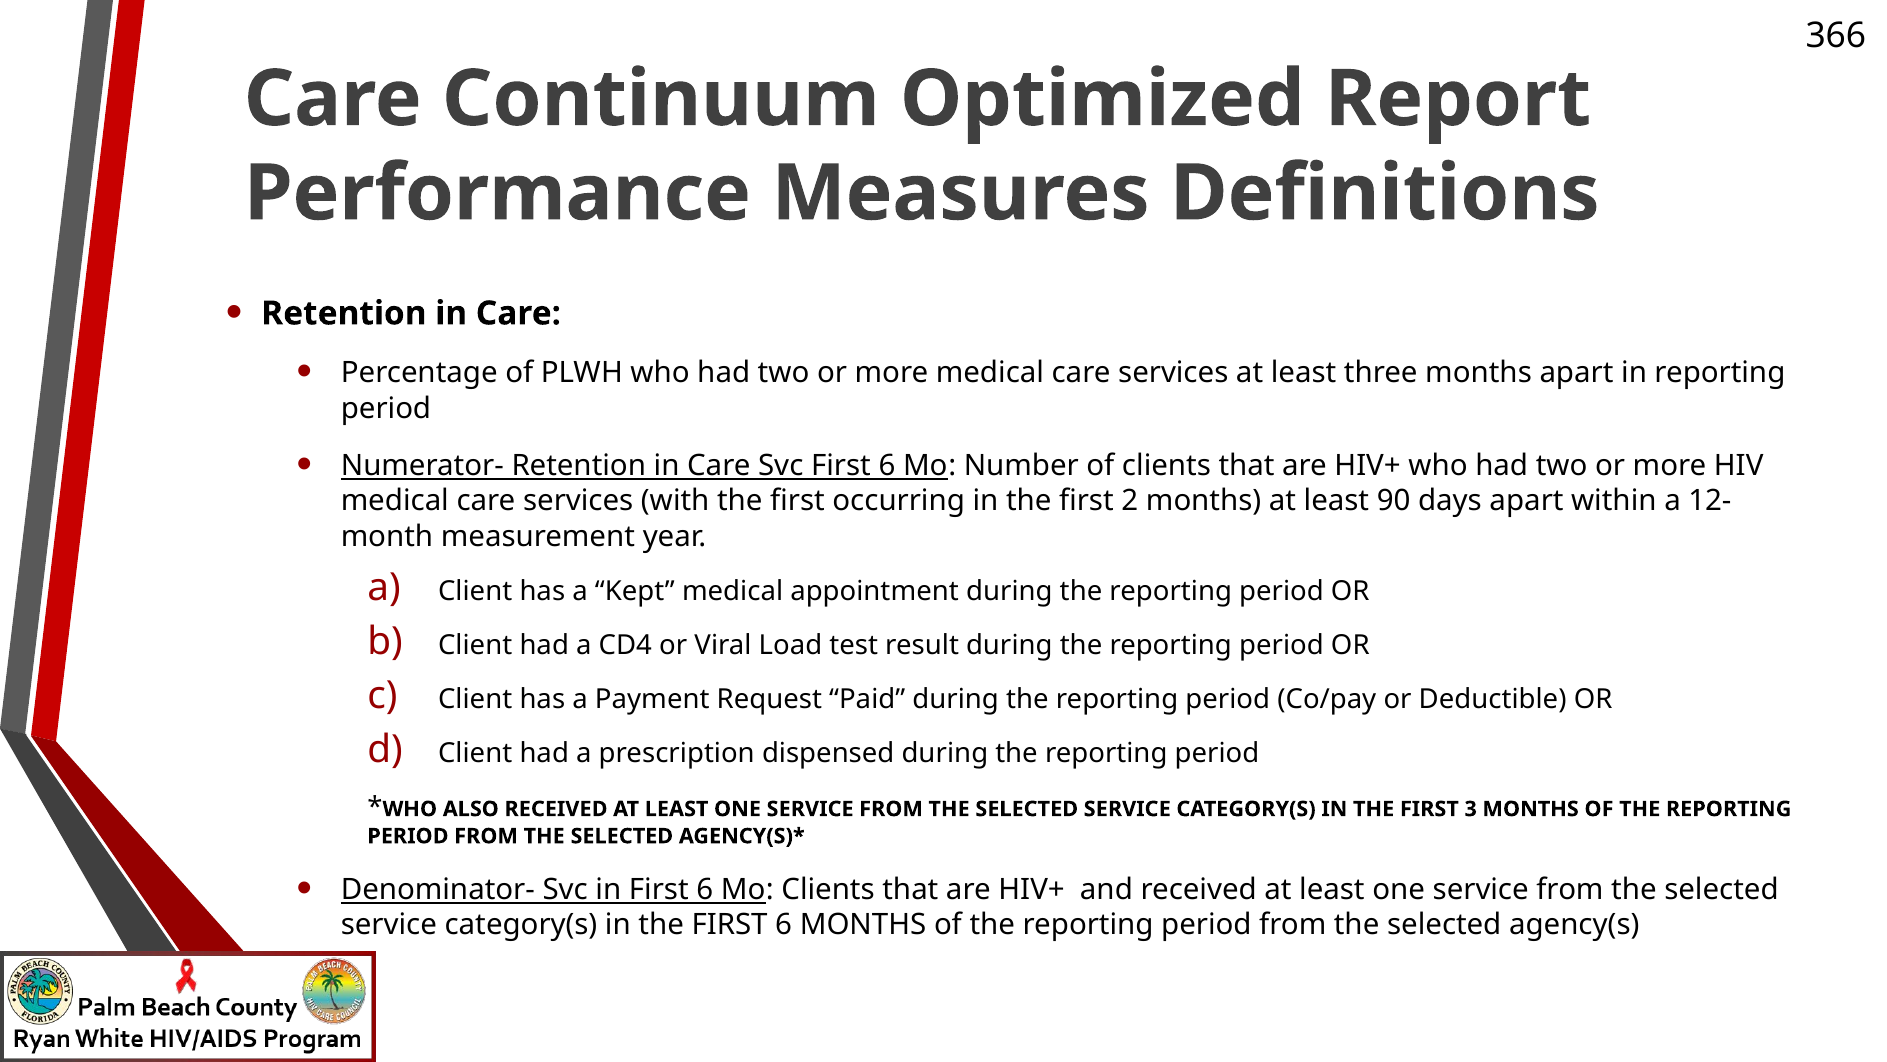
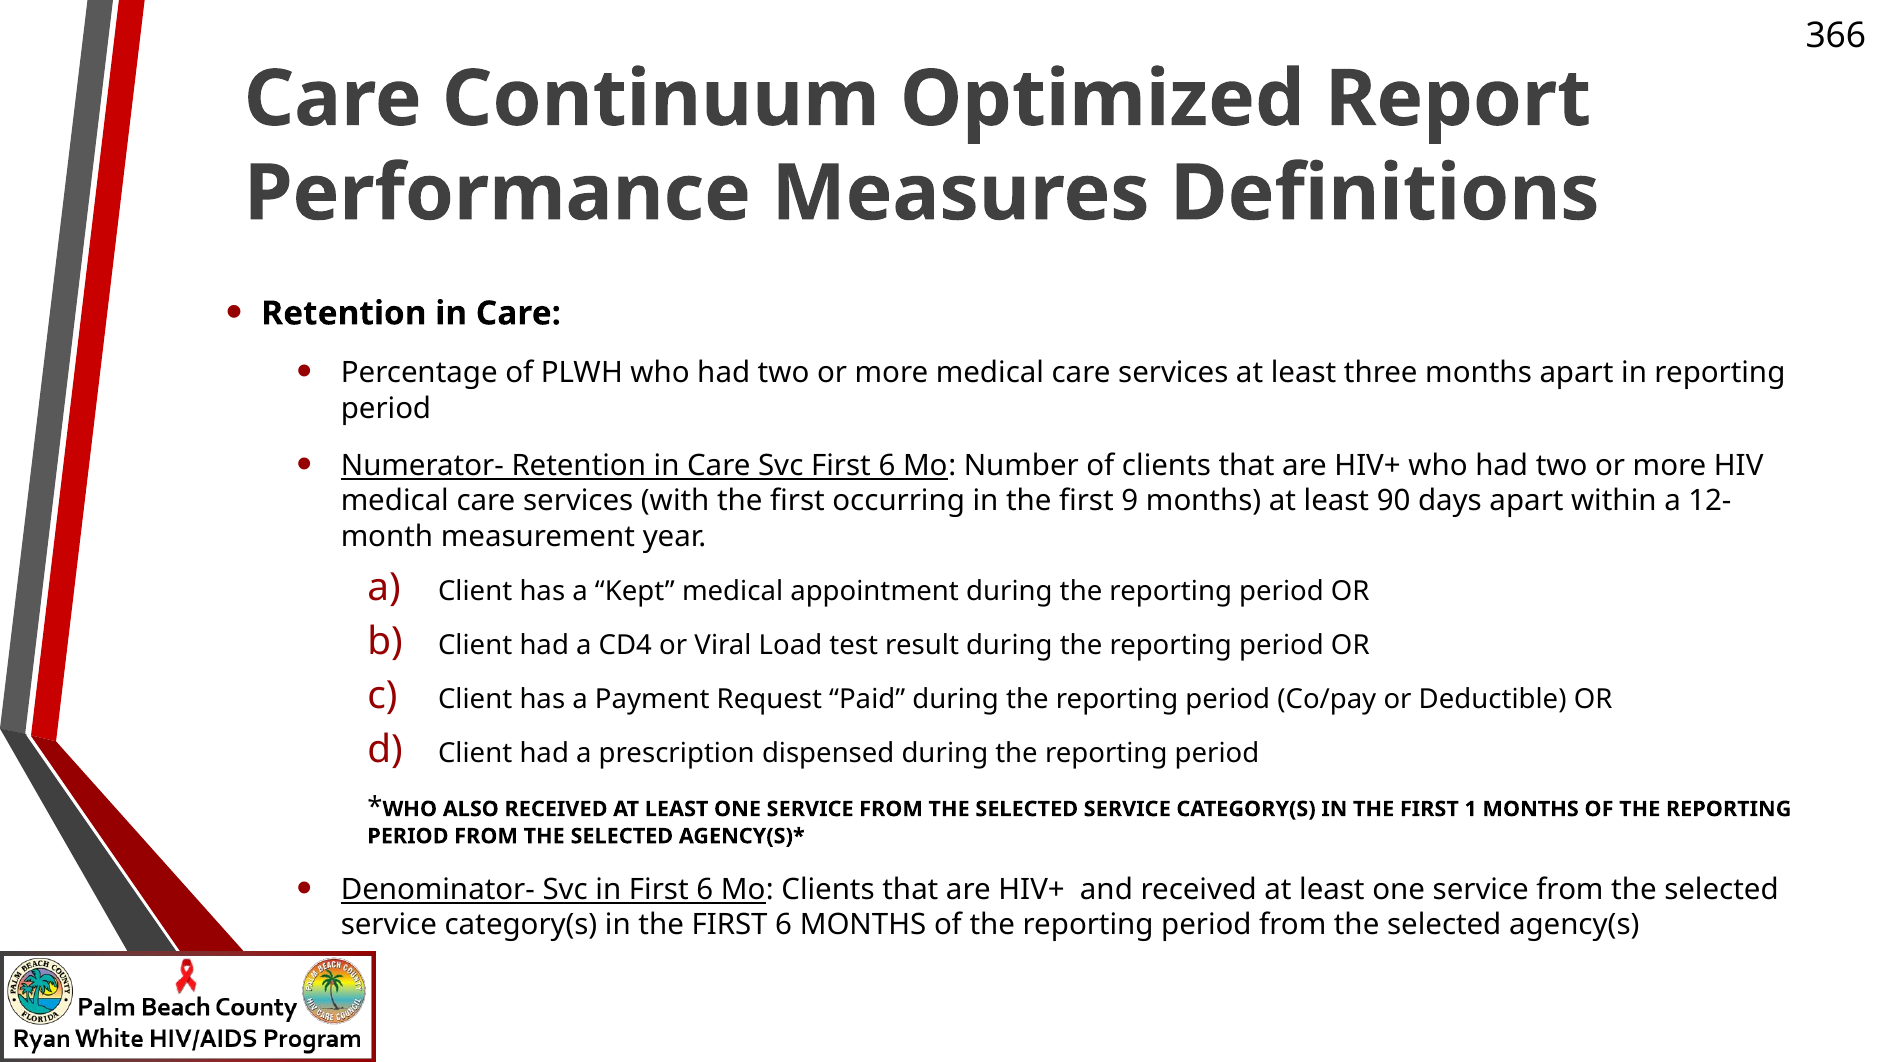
2: 2 -> 9 (1130, 501)
3: 3 -> 1 (1471, 809)
